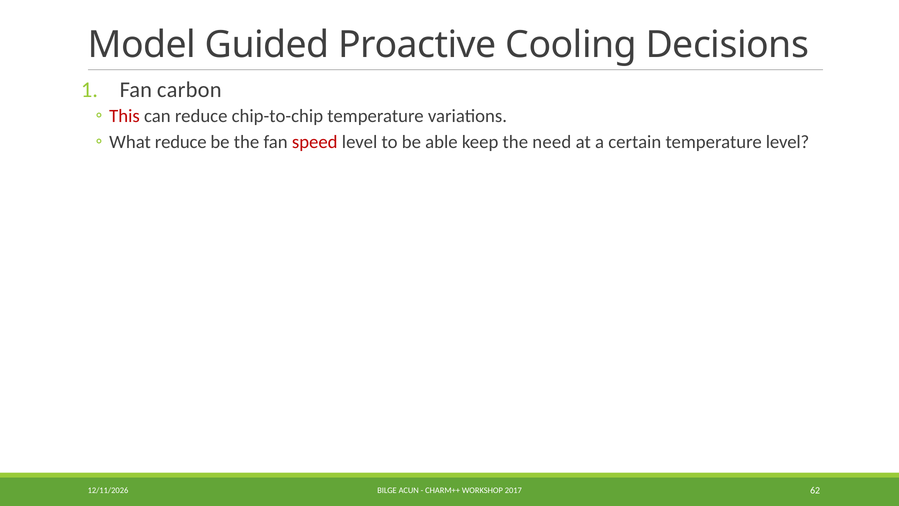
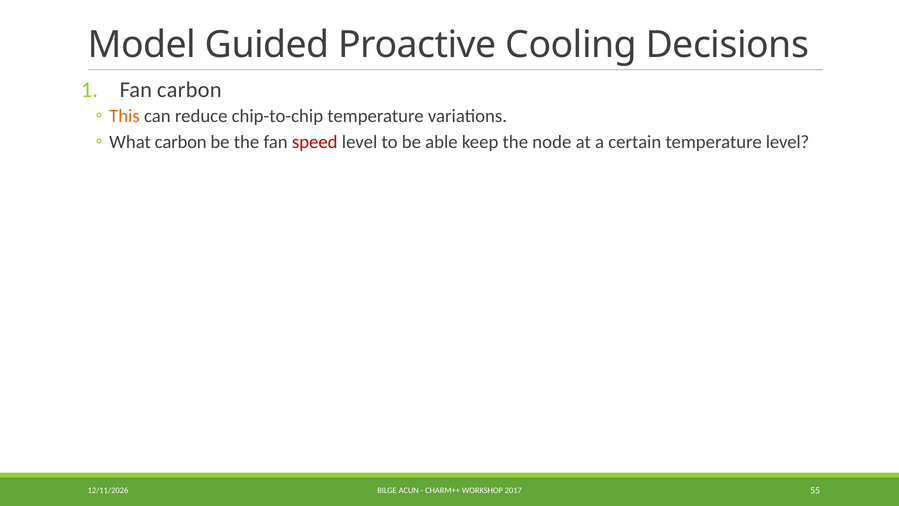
This colour: red -> orange (125, 116)
What reduce: reduce -> carbon (181, 142)
need: need -> node (552, 142)
62: 62 -> 55 (815, 490)
